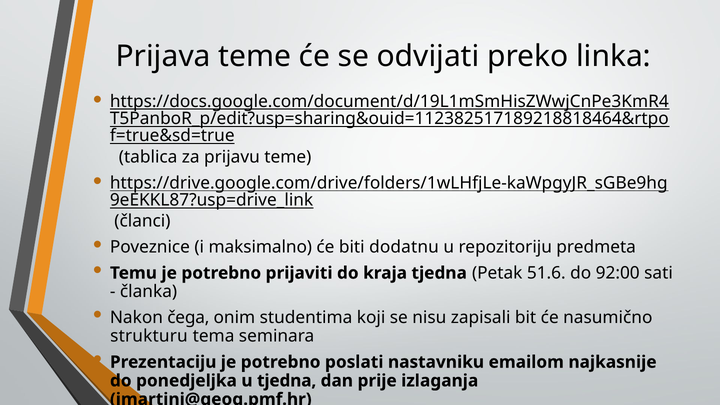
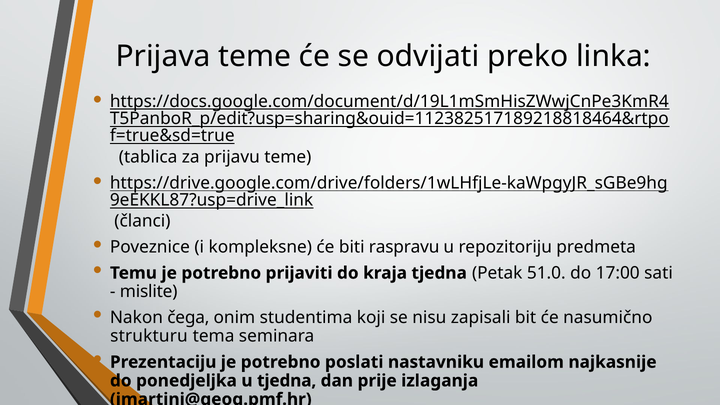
maksimalno: maksimalno -> kompleksne (260, 247)
dodatnu: dodatnu -> raspravu (404, 247)
51.6: 51.6 -> 51.0 (546, 273)
92:00: 92:00 -> 17:00 (618, 273)
članka: članka -> mislite (149, 292)
